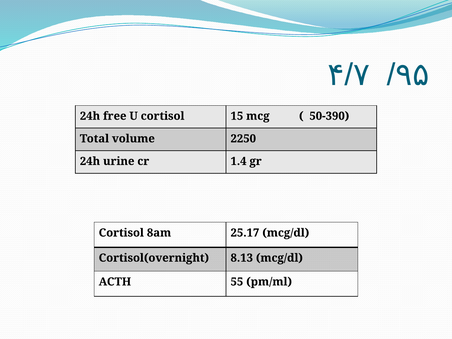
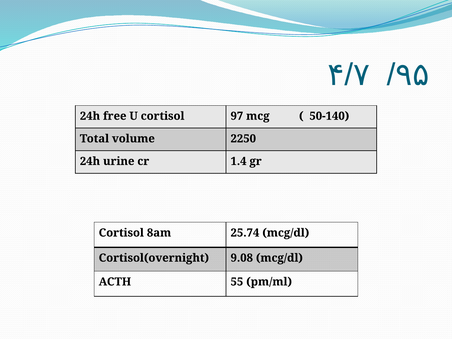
15: 15 -> 97 (237, 116)
50-390: 50-390 -> 50-140 (329, 116)
25.17: 25.17 -> 25.74 (245, 233)
8.13: 8.13 -> 9.08 (242, 258)
